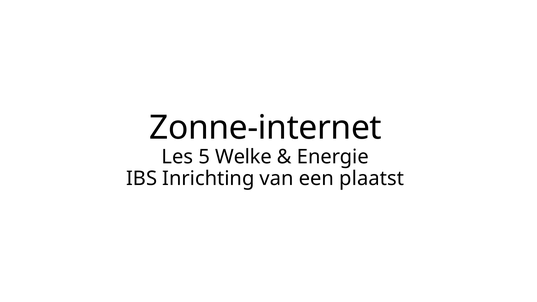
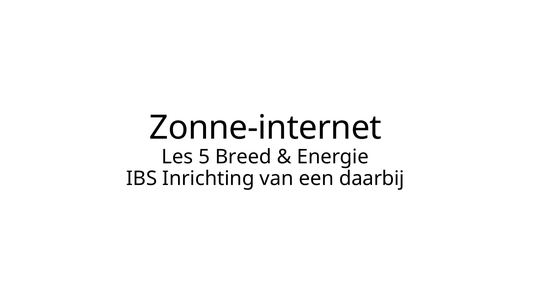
Welke: Welke -> Breed (243, 157)
plaatst: plaatst -> daarbij (372, 179)
